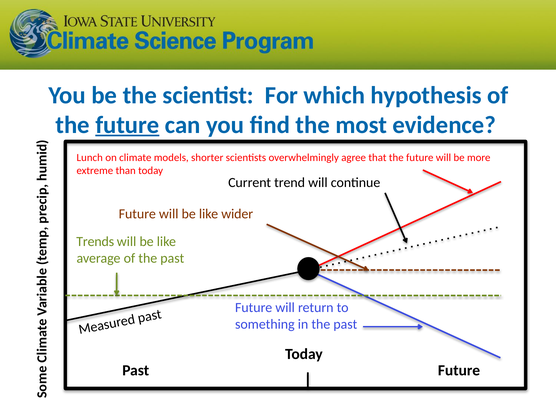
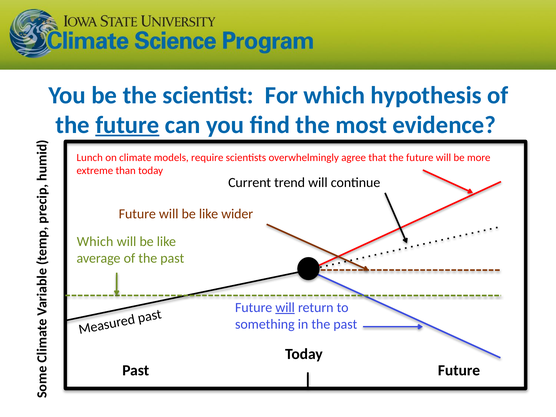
shorter: shorter -> require (207, 158)
Trends: Trends -> Which (95, 242)
will underline: none -> present (285, 307)
